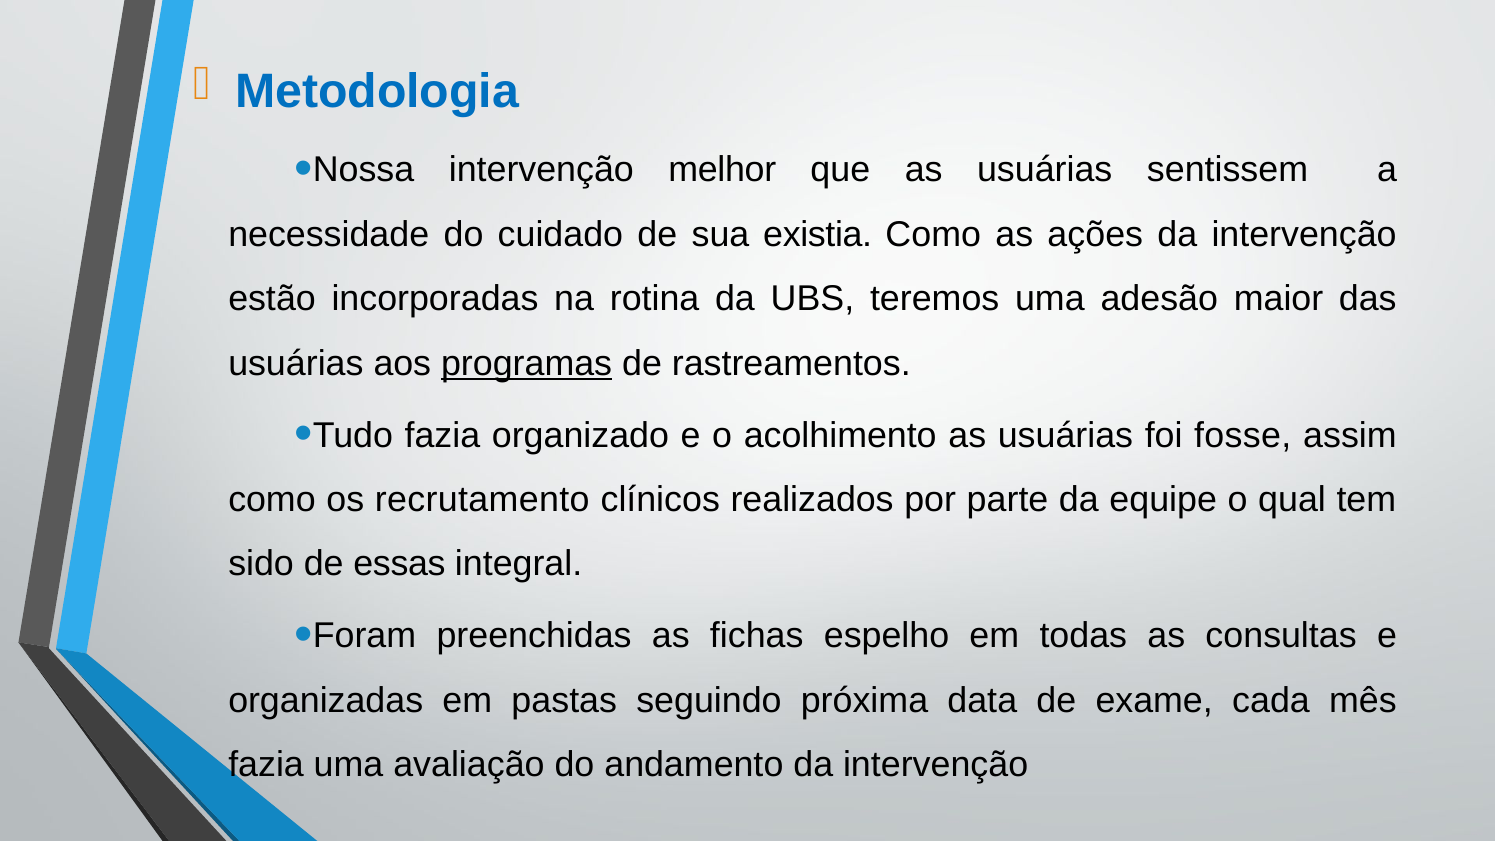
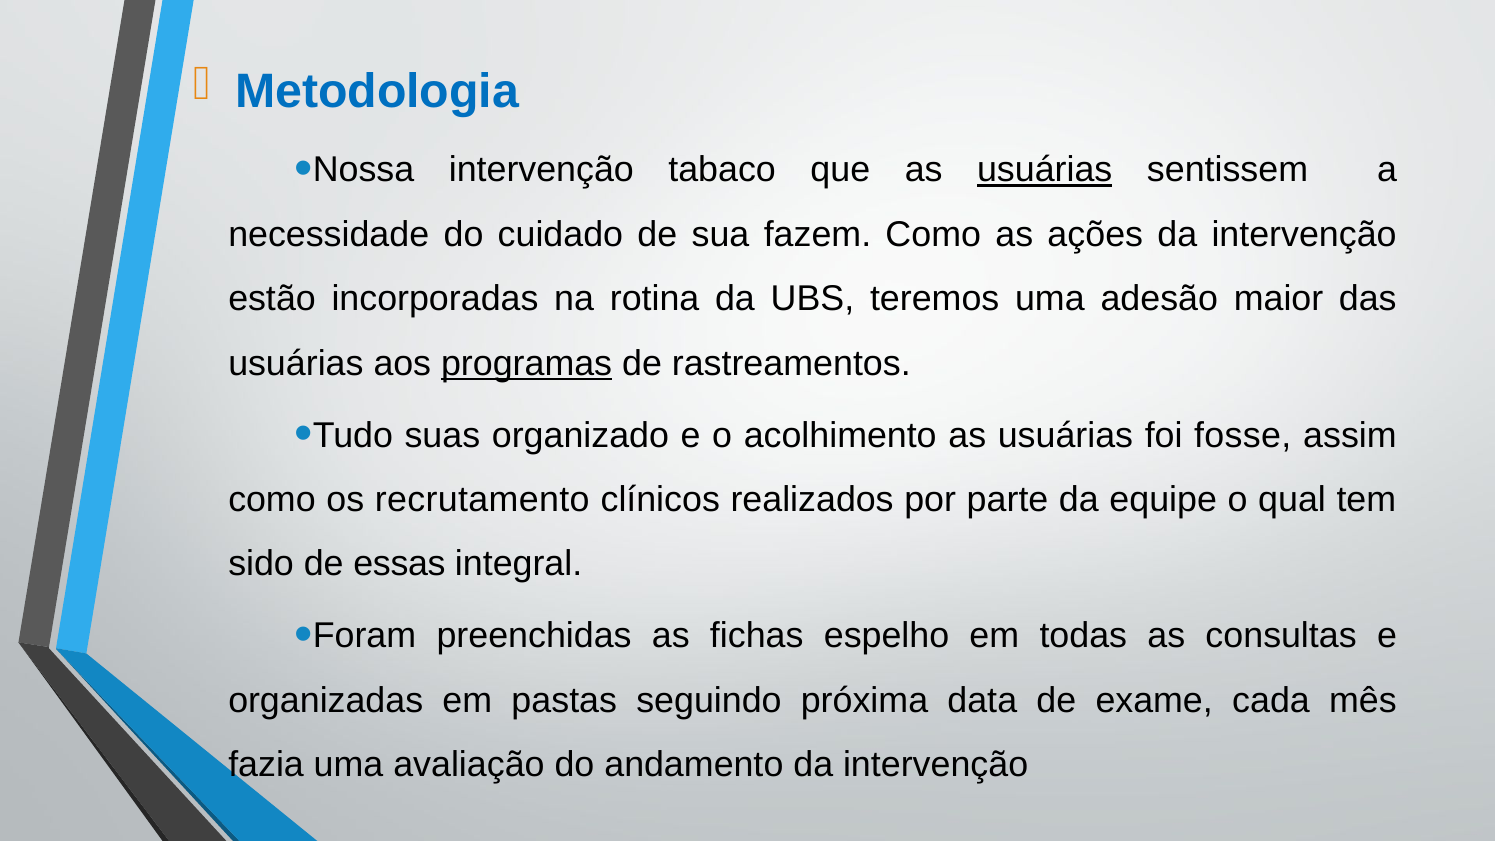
melhor: melhor -> tabaco (722, 170)
usuárias underline: none -> present (1045, 170)
existia: existia -> fazem (817, 235)
Tudo fazia: fazia -> suas (442, 435)
